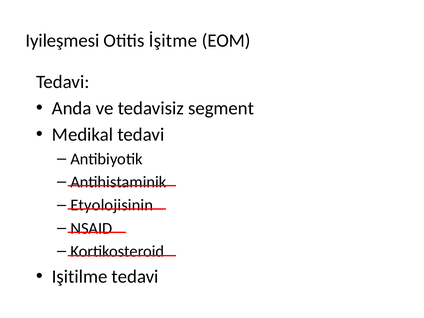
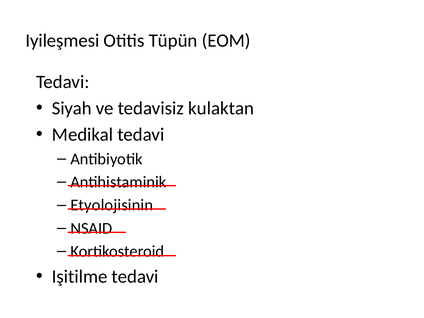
İşitme: İşitme -> Tüpün (173, 41)
Anda: Anda -> Siyah (72, 108)
segment: segment -> kulaktan (221, 108)
